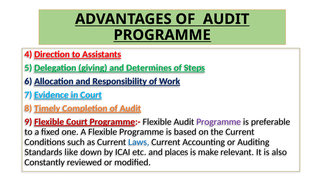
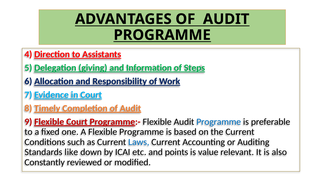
Determines: Determines -> Information (149, 68)
Programme colour: purple -> blue (219, 122)
places: places -> points (177, 152)
make: make -> value (208, 152)
